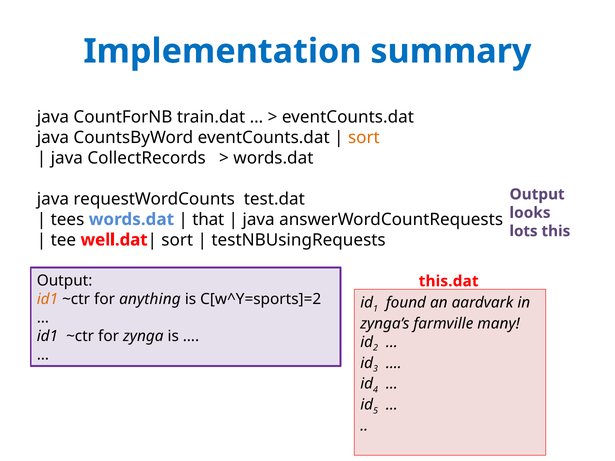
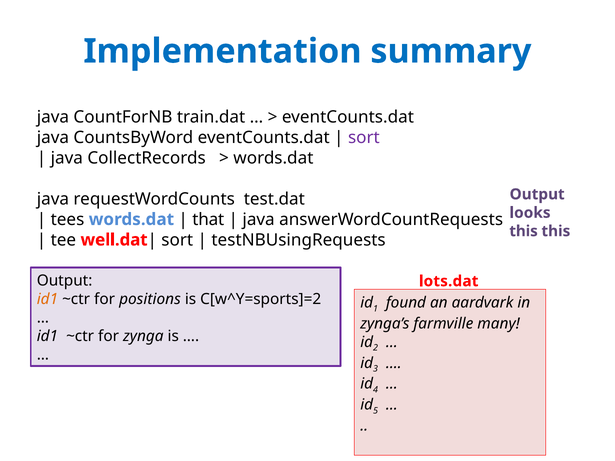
sort colour: orange -> purple (364, 137)
lots: lots -> this (524, 231)
this.dat: this.dat -> lots.dat (449, 281)
anything: anything -> positions (150, 299)
